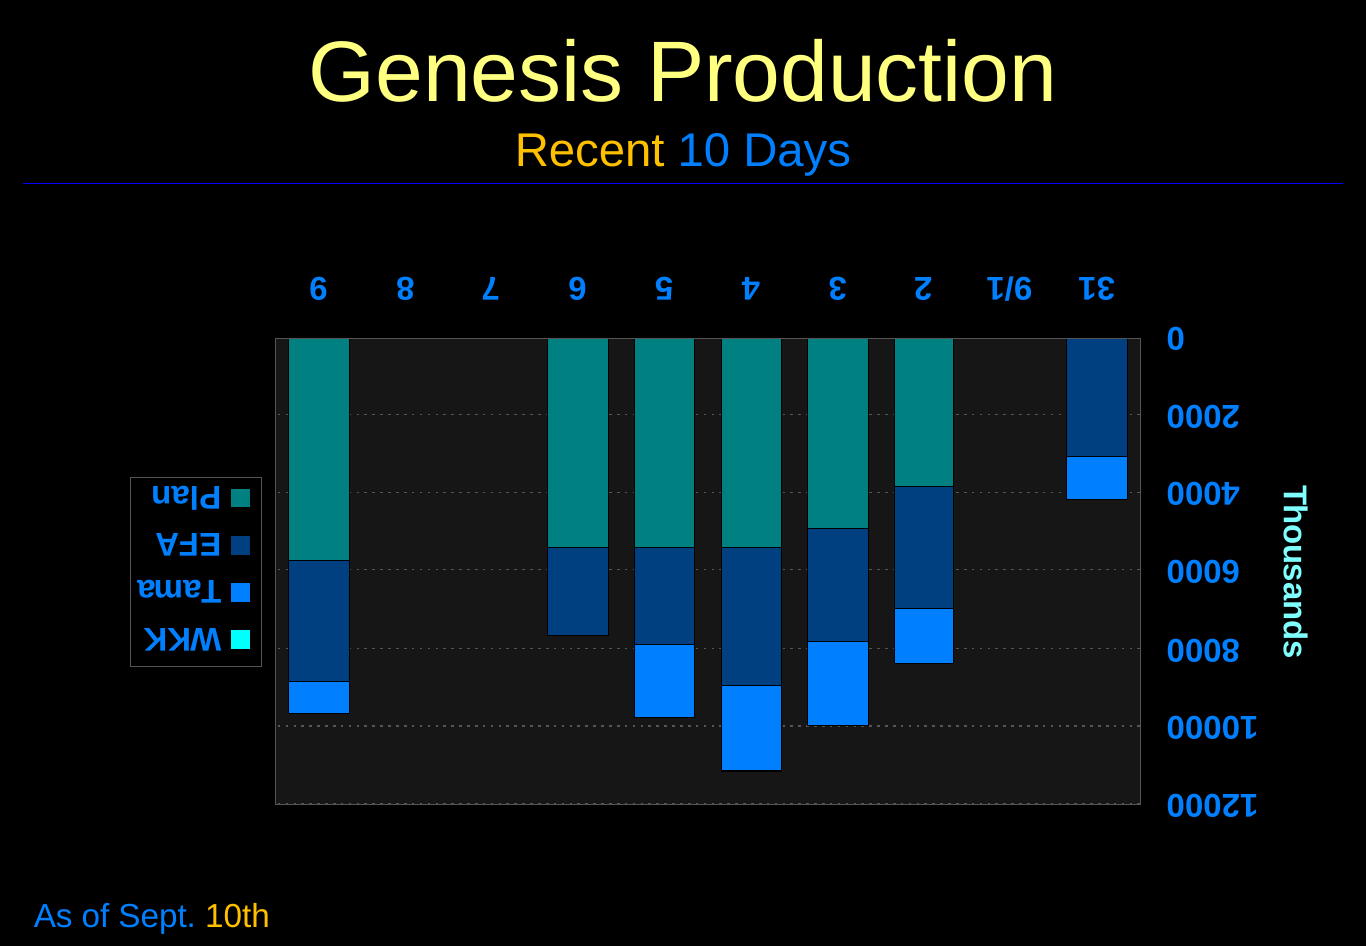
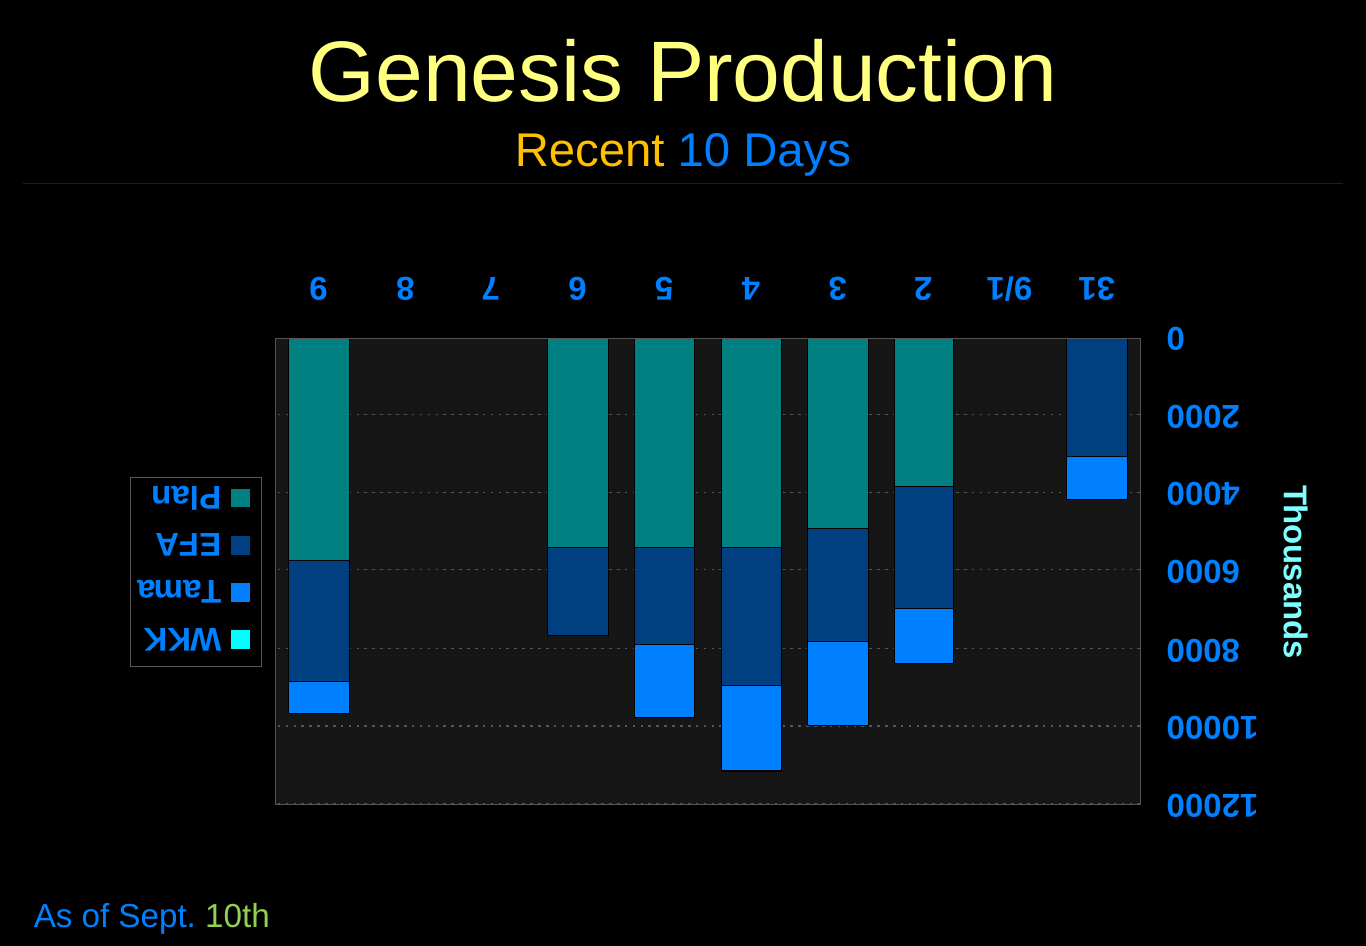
10th colour: yellow -> light green (238, 916)
